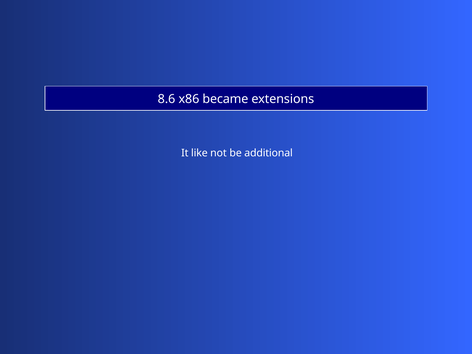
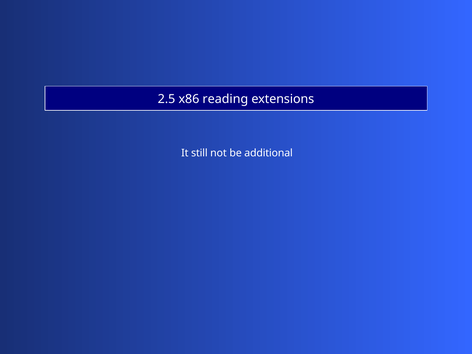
8.6: 8.6 -> 2.5 (167, 99)
became: became -> reading (225, 99)
like: like -> still (199, 153)
